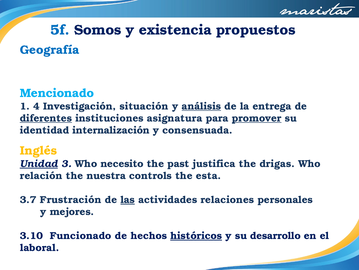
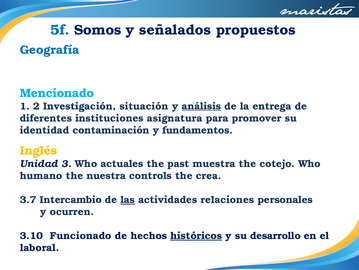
existencia: existencia -> señalados (175, 30)
4: 4 -> 2 (36, 106)
diferentes underline: present -> none (46, 118)
promover underline: present -> none (257, 118)
internalización: internalización -> contaminación (111, 130)
consensuada: consensuada -> fundamentos (198, 130)
Unidad underline: present -> none (39, 163)
necesito: necesito -> actuales (122, 163)
justifica: justifica -> muestra (214, 163)
drigas: drigas -> cotejo (277, 163)
relación: relación -> humano (41, 175)
esta: esta -> crea (209, 175)
Frustración: Frustración -> Intercambio (71, 199)
mejores: mejores -> ocurren (72, 211)
